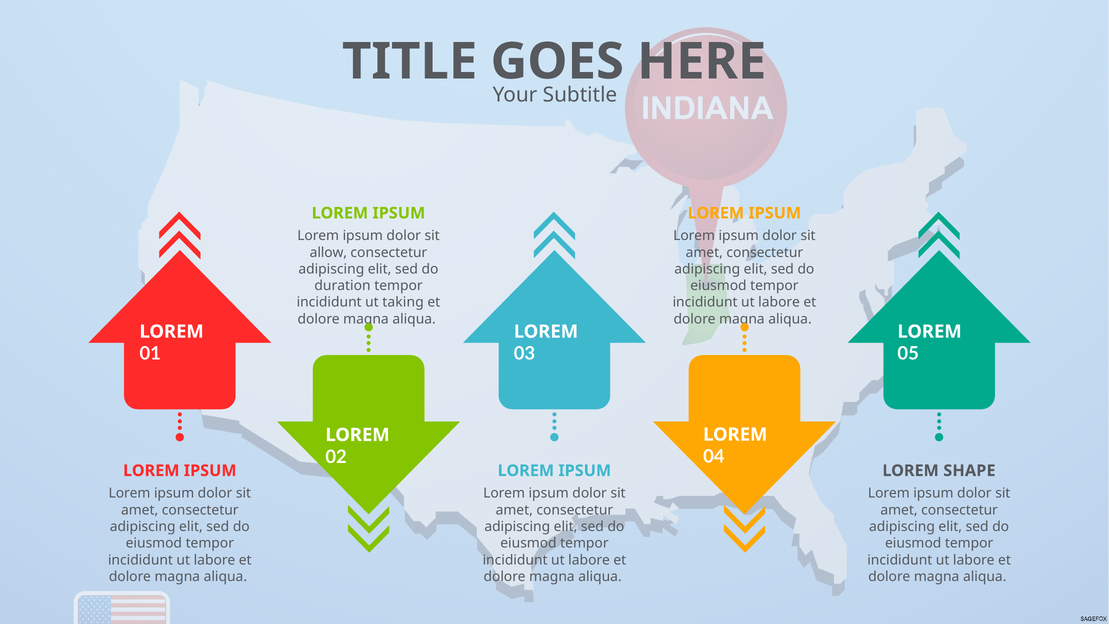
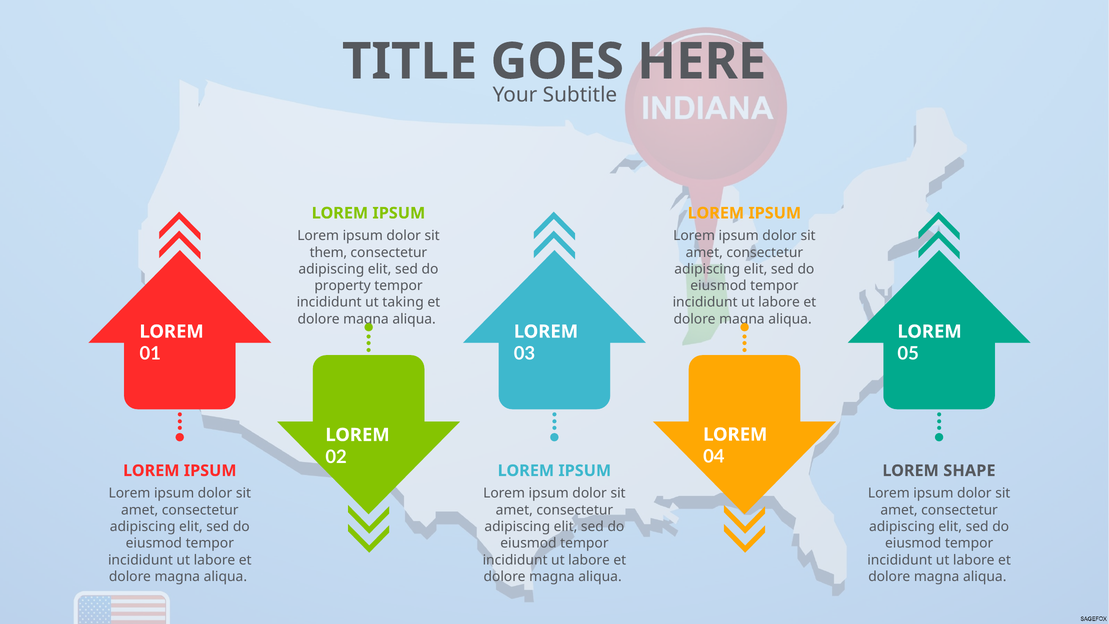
allow: allow -> them (328, 252)
duration: duration -> property (343, 286)
